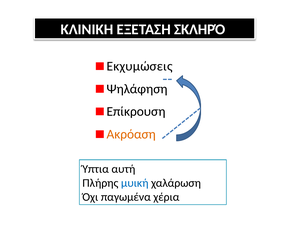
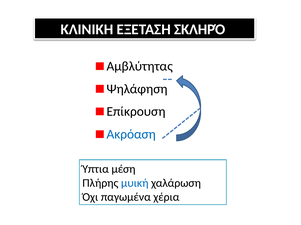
Εκχυμώσεις: Εκχυμώσεις -> Αμβλύτητας (140, 66)
Ακρόαση colour: orange -> blue (131, 135)
αυτή: αυτή -> μέση (123, 170)
